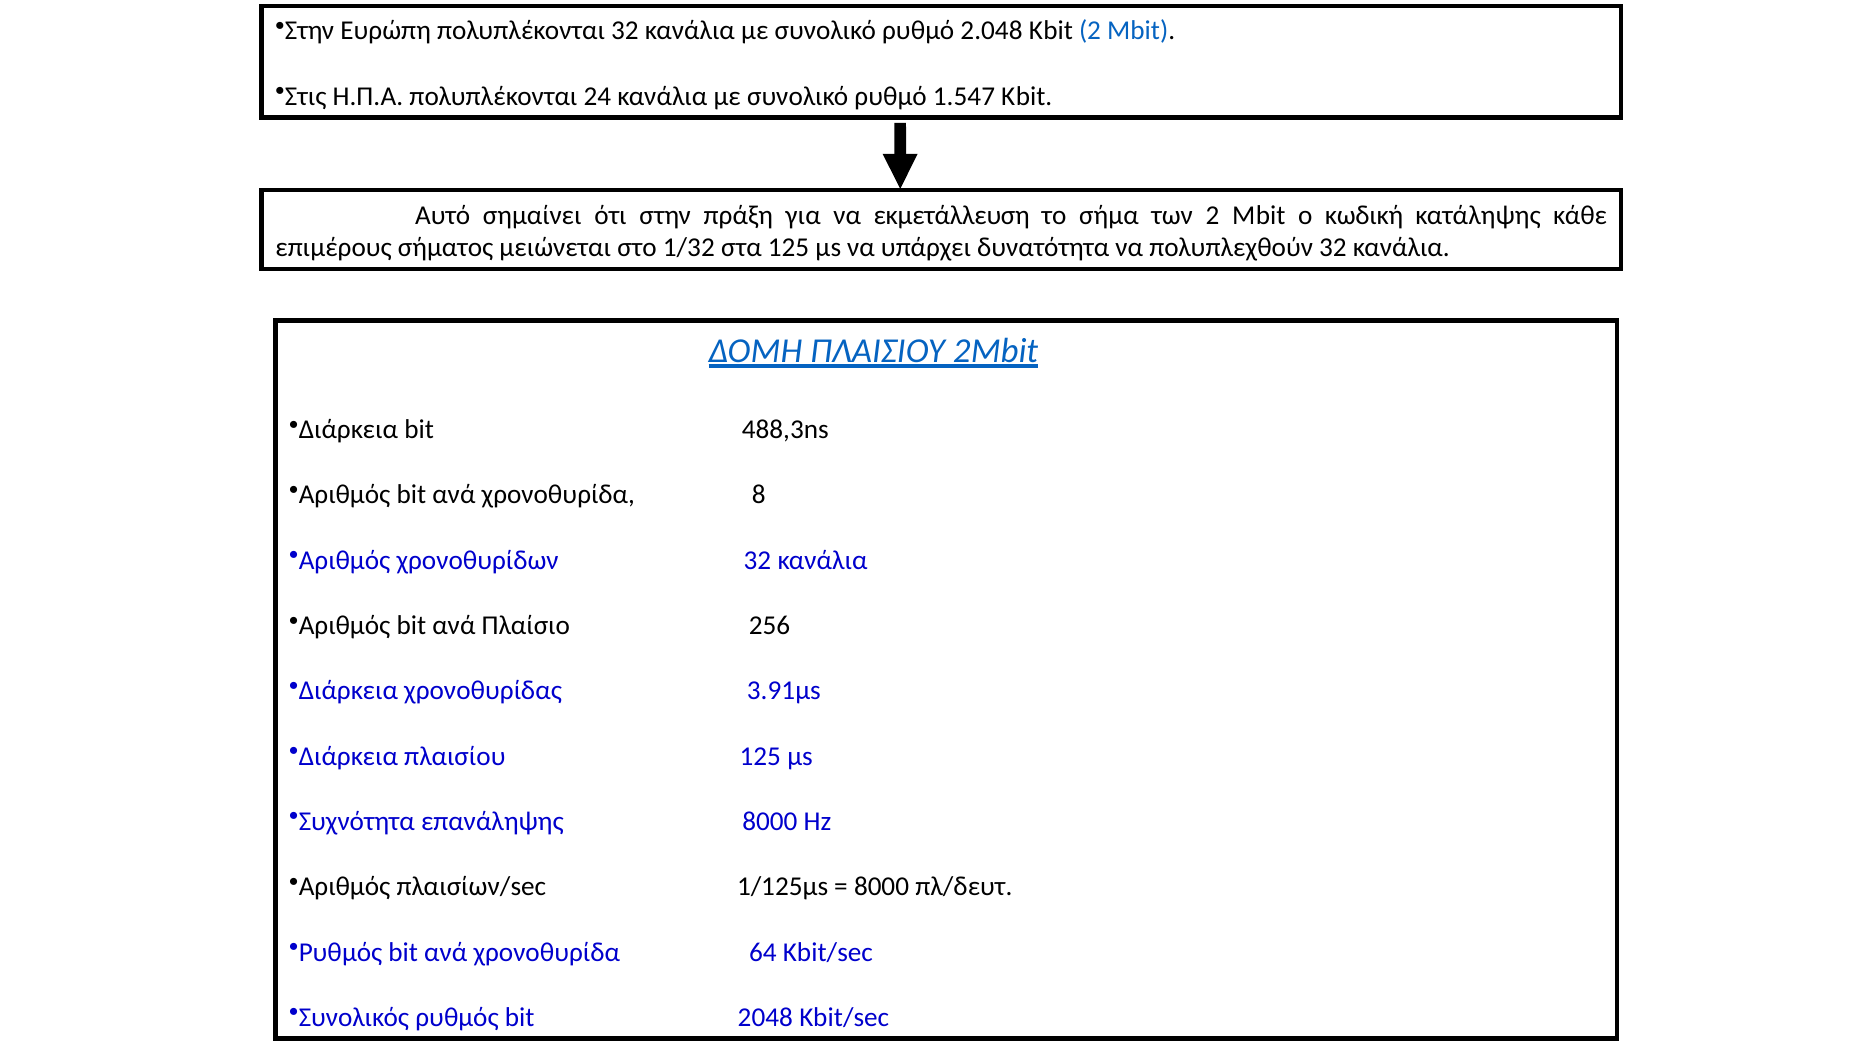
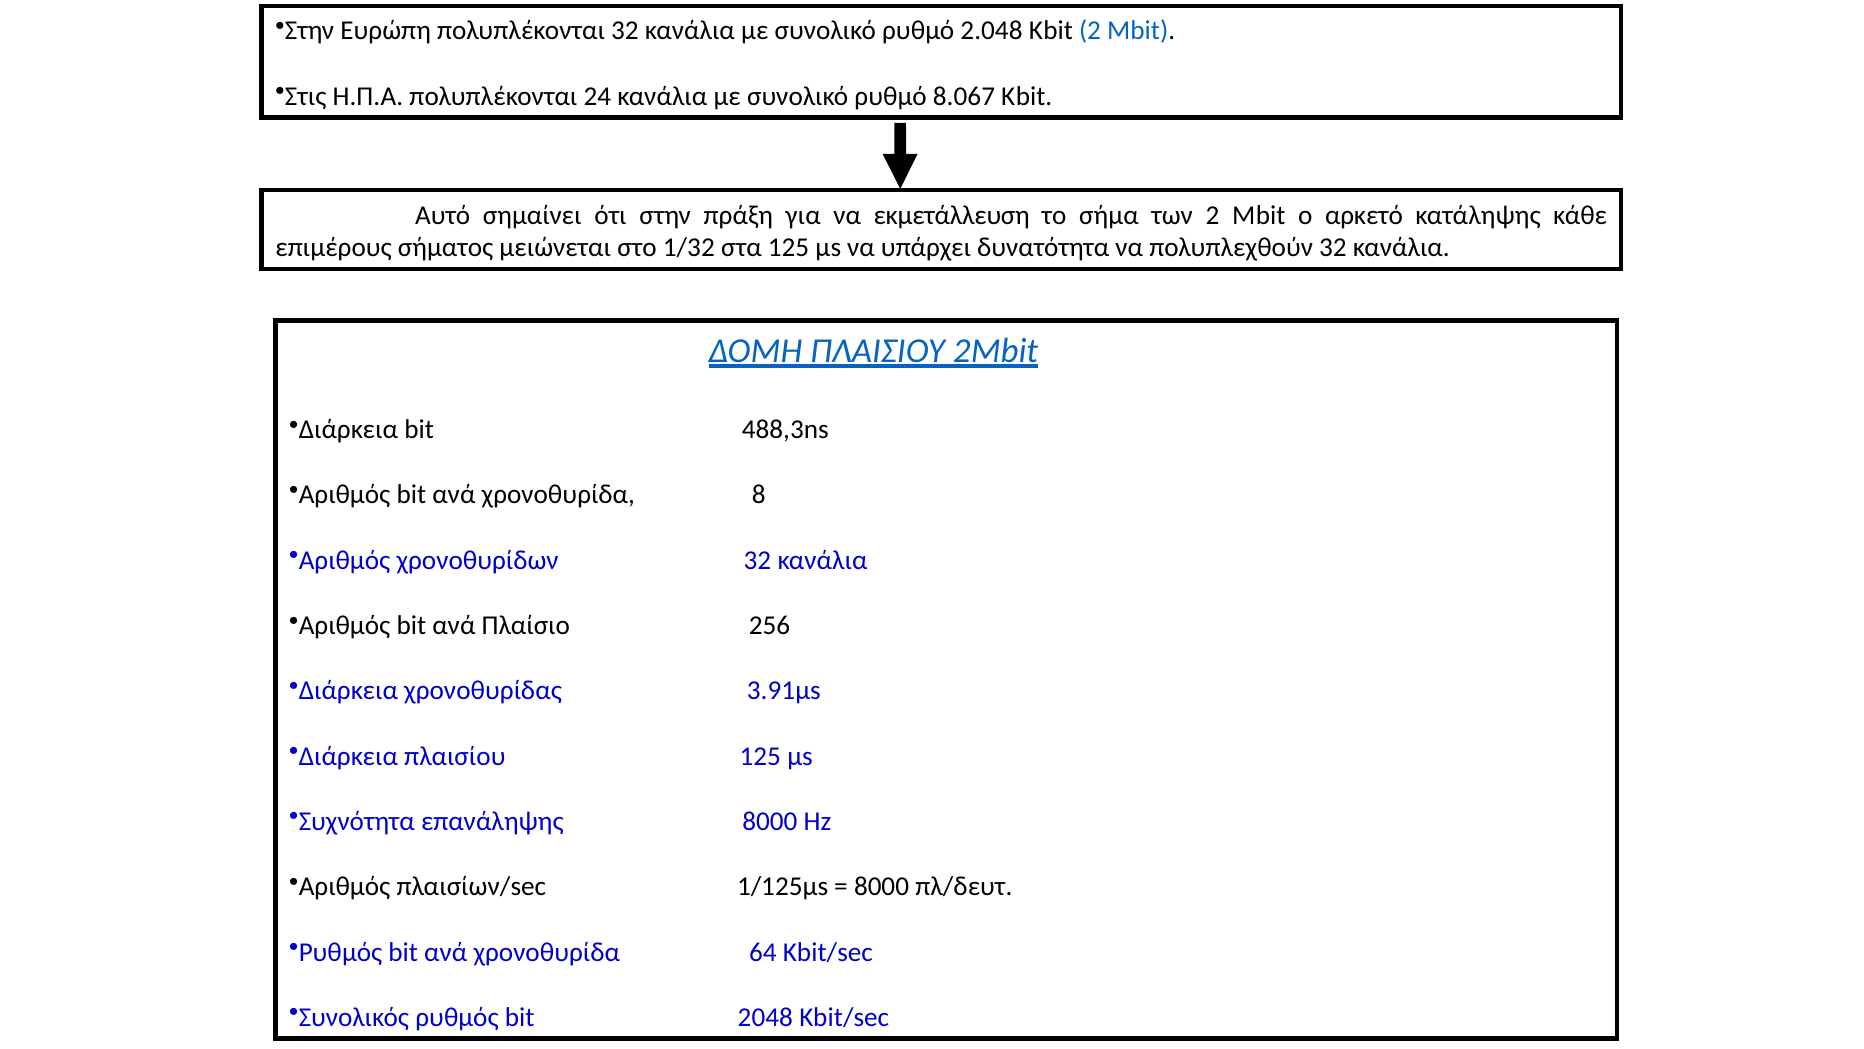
1.547: 1.547 -> 8.067 (964, 96)
κωδική: κωδική -> αρκετό (1364, 215)
